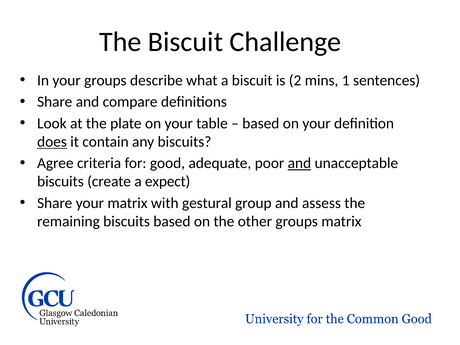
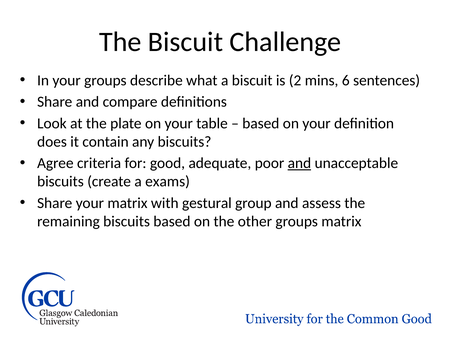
1: 1 -> 6 (346, 80)
does underline: present -> none (52, 142)
expect: expect -> exams (168, 182)
